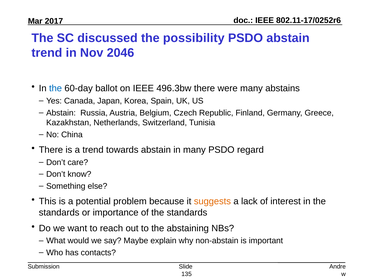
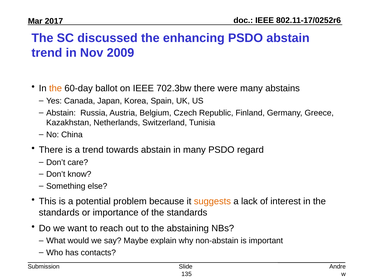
possibility: possibility -> enhancing (194, 38)
2046: 2046 -> 2009 (120, 53)
the colour: blue -> orange (56, 88)
496.3bw: 496.3bw -> 702.3bw (174, 88)
